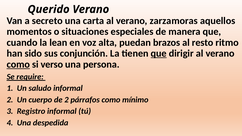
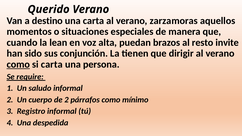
secreto: secreto -> destino (47, 21)
ritmo: ritmo -> invite (227, 43)
que underline: present -> none (159, 53)
si verso: verso -> carta (52, 64)
